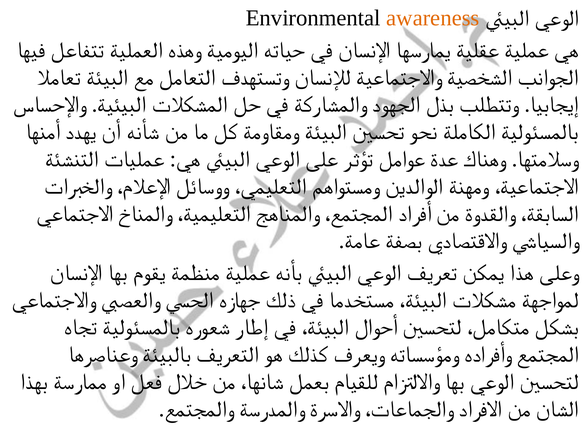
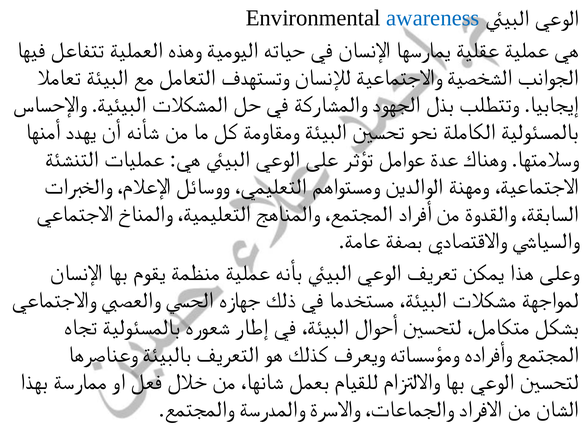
awareness colour: orange -> blue (433, 18)
